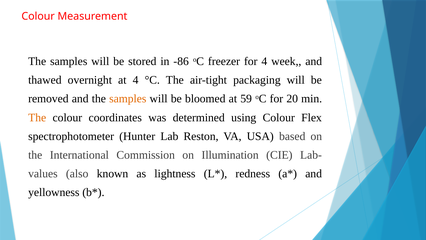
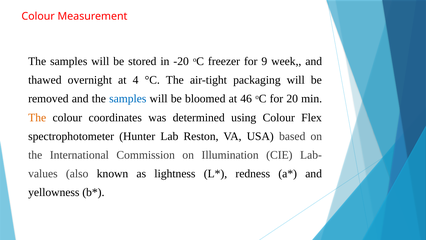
-86: -86 -> -20 (181, 61)
for 4: 4 -> 9 (264, 61)
samples colour: orange -> blue (128, 99)
59: 59 -> 46 (246, 99)
